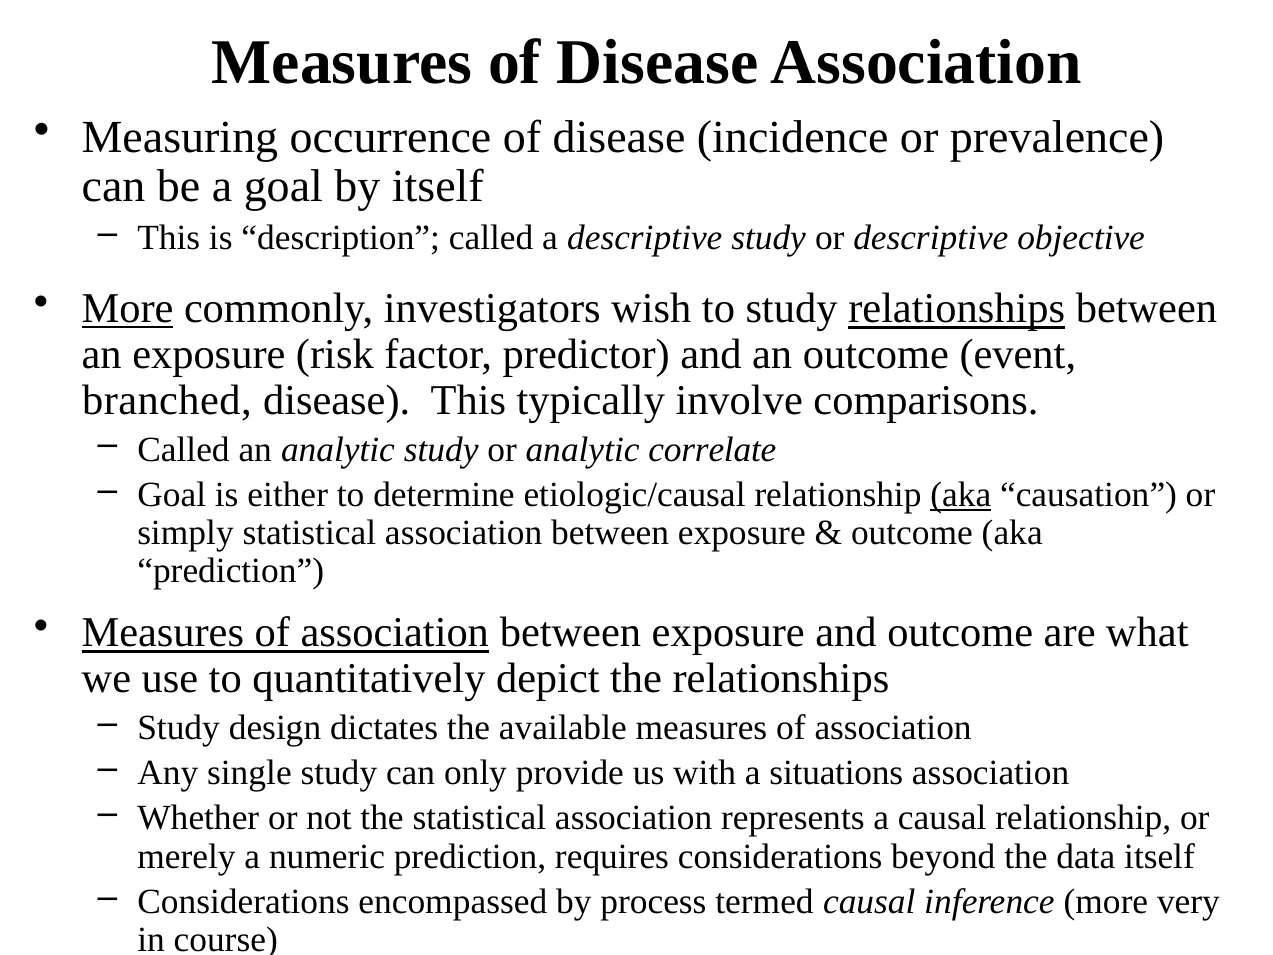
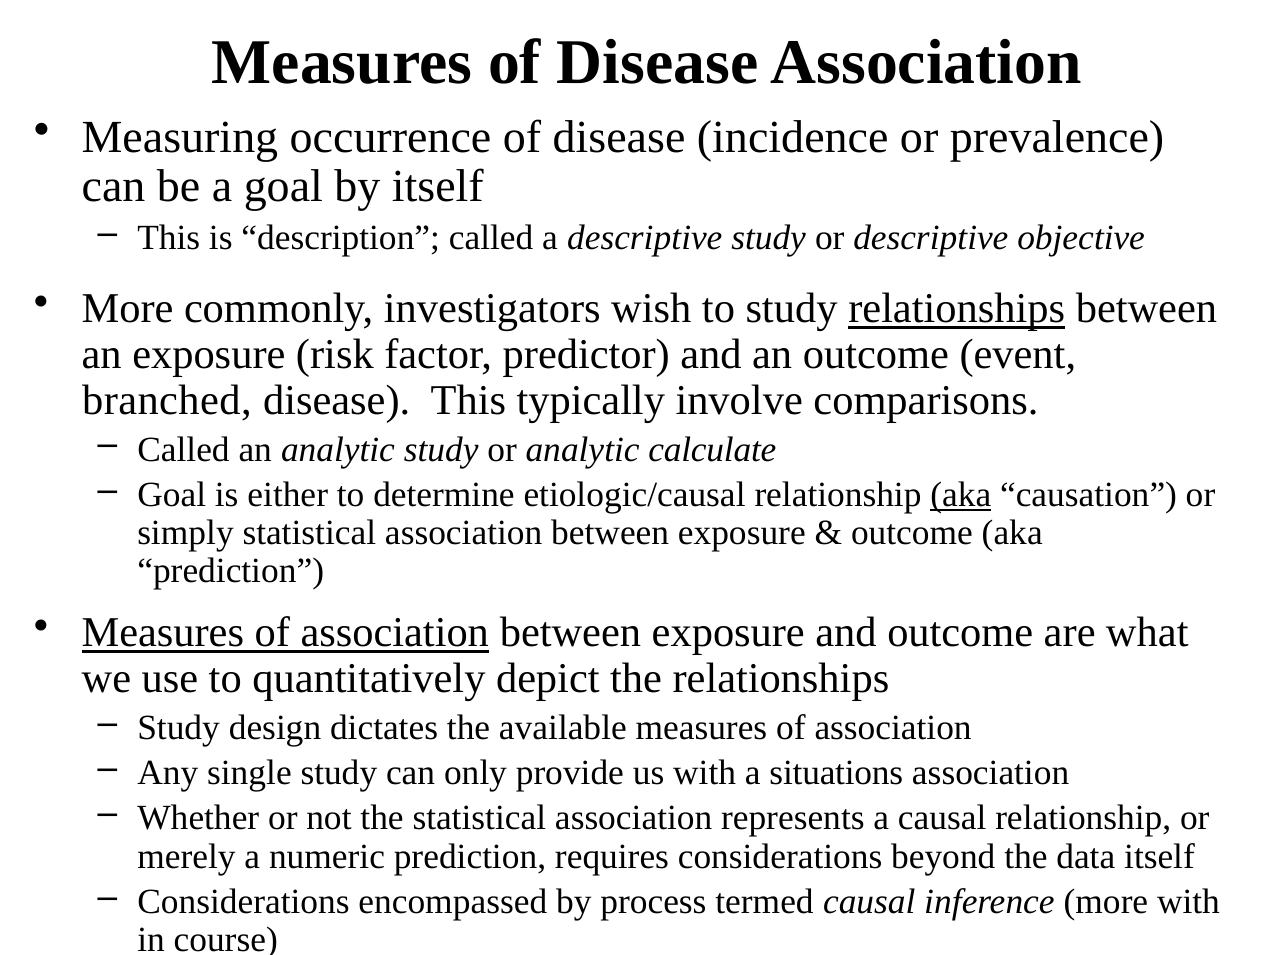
More underline: present -> none (128, 309)
correlate: correlate -> calculate (712, 449)
more very: very -> with (1188, 901)
